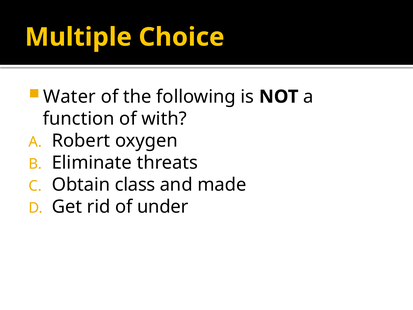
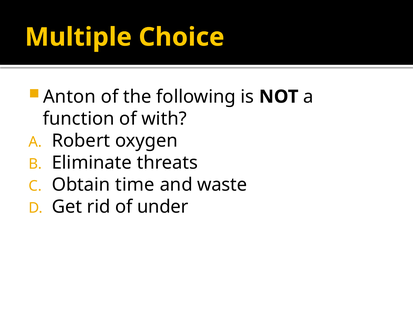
Water: Water -> Anton (69, 97)
class: class -> time (135, 185)
made: made -> waste (222, 185)
